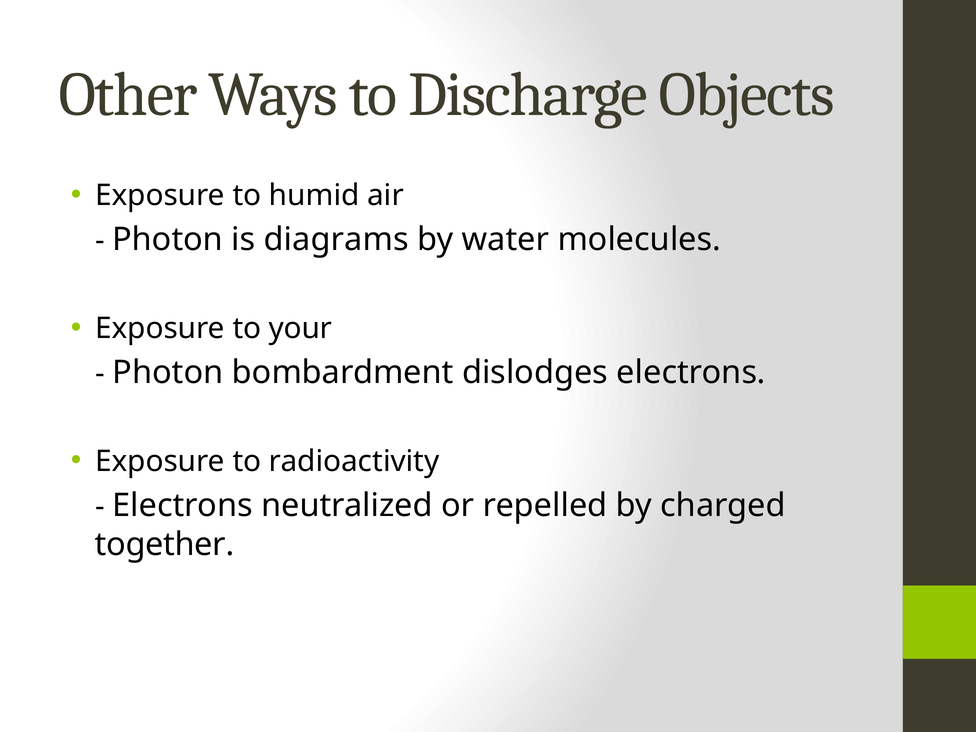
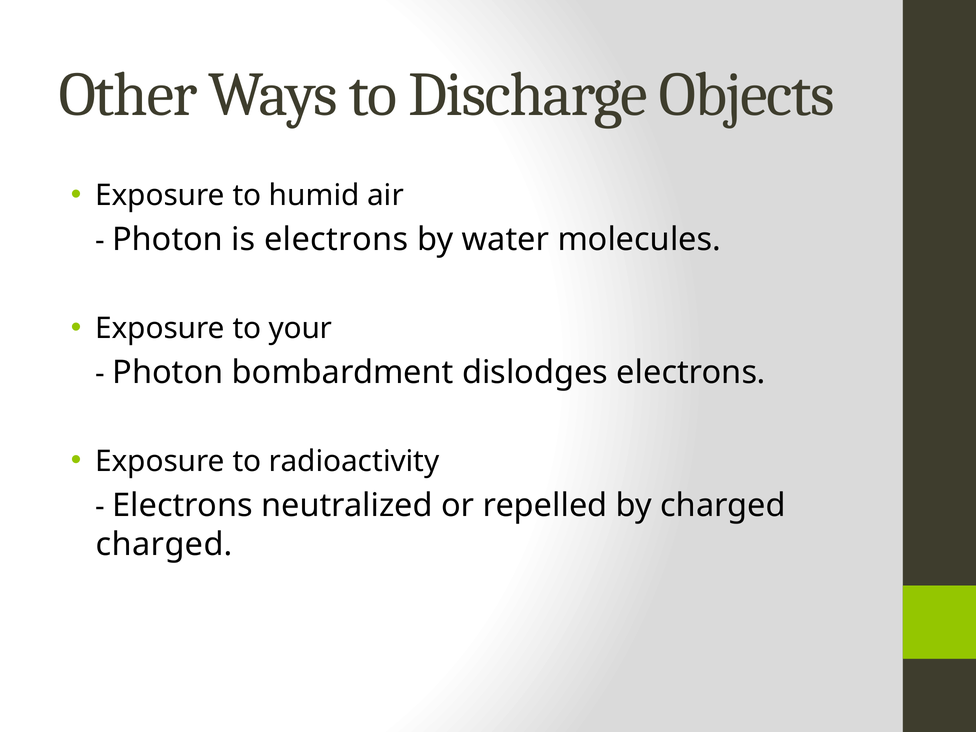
is diagrams: diagrams -> electrons (336, 240)
together: together -> charged (164, 544)
